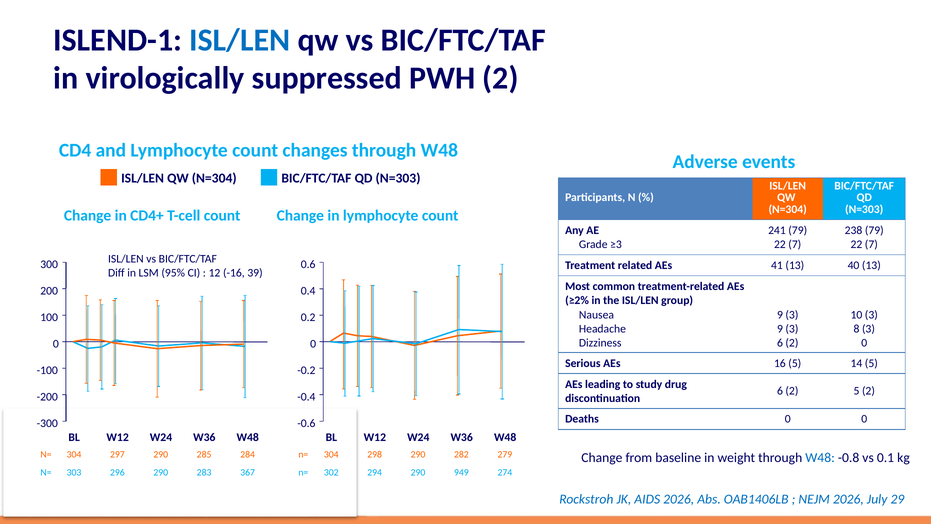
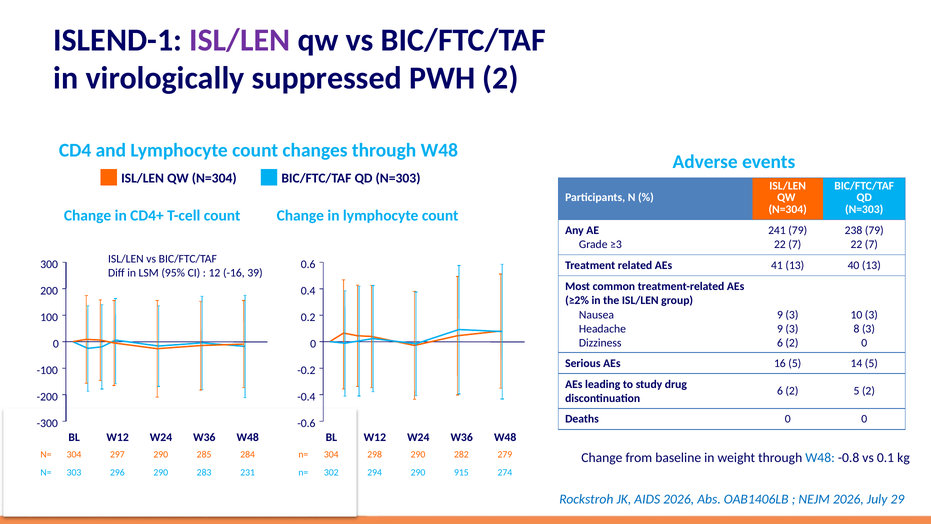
ISL/LEN colour: blue -> purple (240, 40)
367: 367 -> 231 (248, 472)
949: 949 -> 915 (461, 472)
